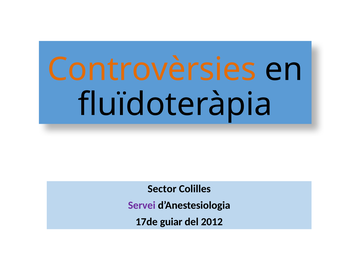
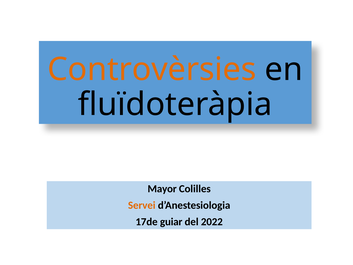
Sector: Sector -> Mayor (162, 189)
Servei colour: purple -> orange (142, 205)
2012: 2012 -> 2022 (212, 222)
